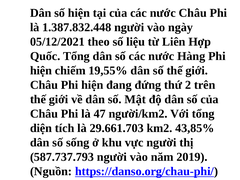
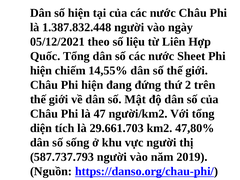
Hàng: Hàng -> Sheet (191, 56)
19,55%: 19,55% -> 14,55% (108, 71)
43,85%: 43,85% -> 47,80% (195, 128)
